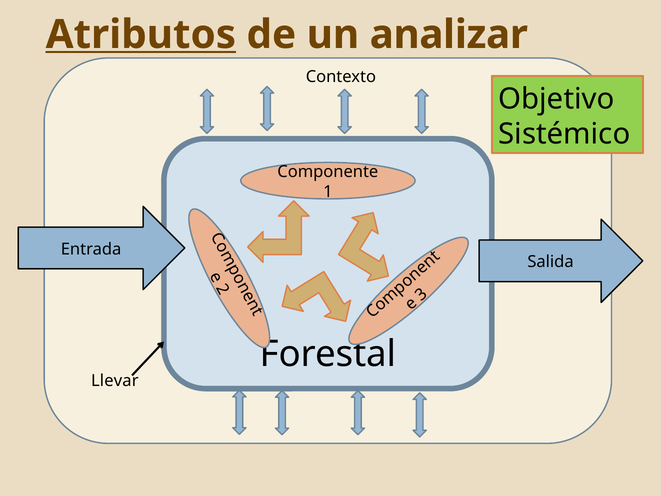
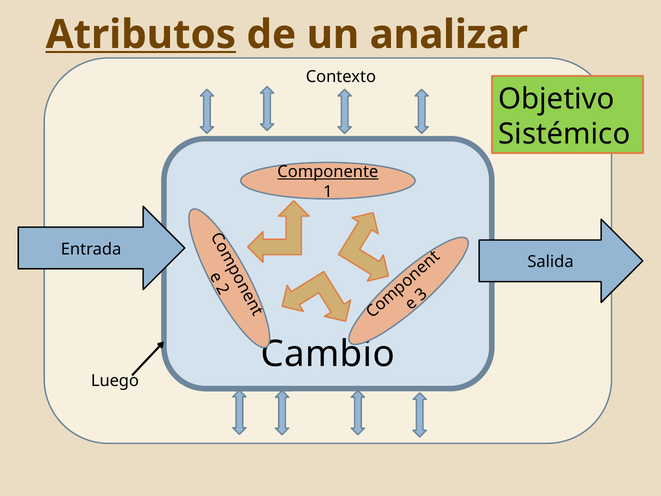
Componente underline: none -> present (328, 172)
Forestal: Forestal -> Cambio (328, 354)
Llevar: Llevar -> Luego (115, 381)
